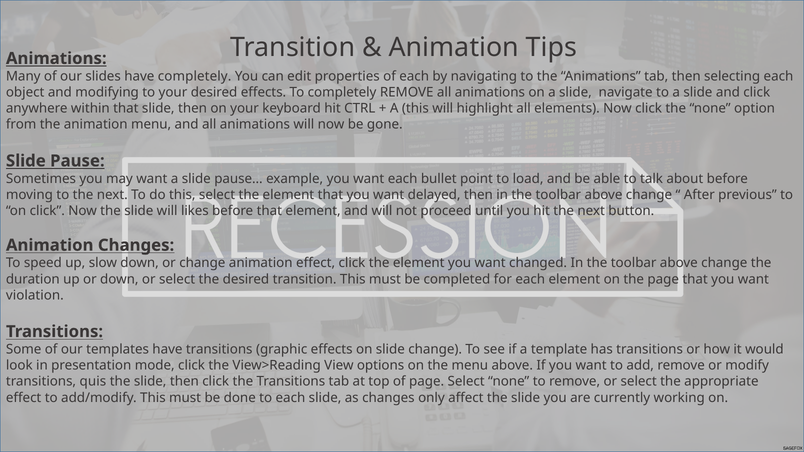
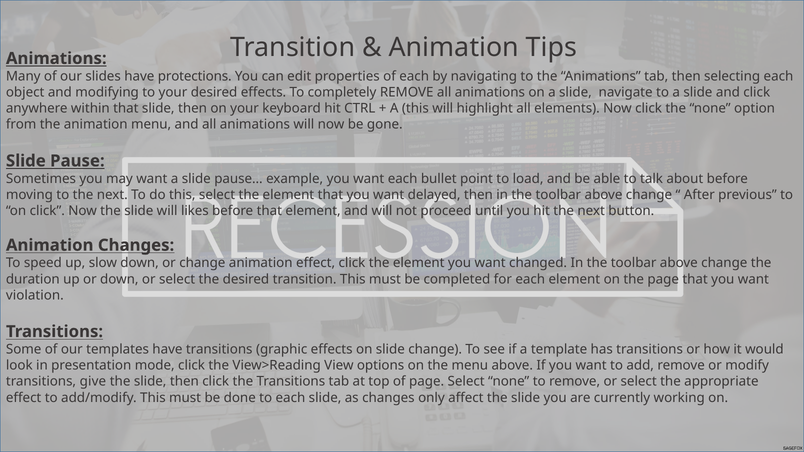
have completely: completely -> protections (195, 76)
quis: quis -> give (93, 382)
